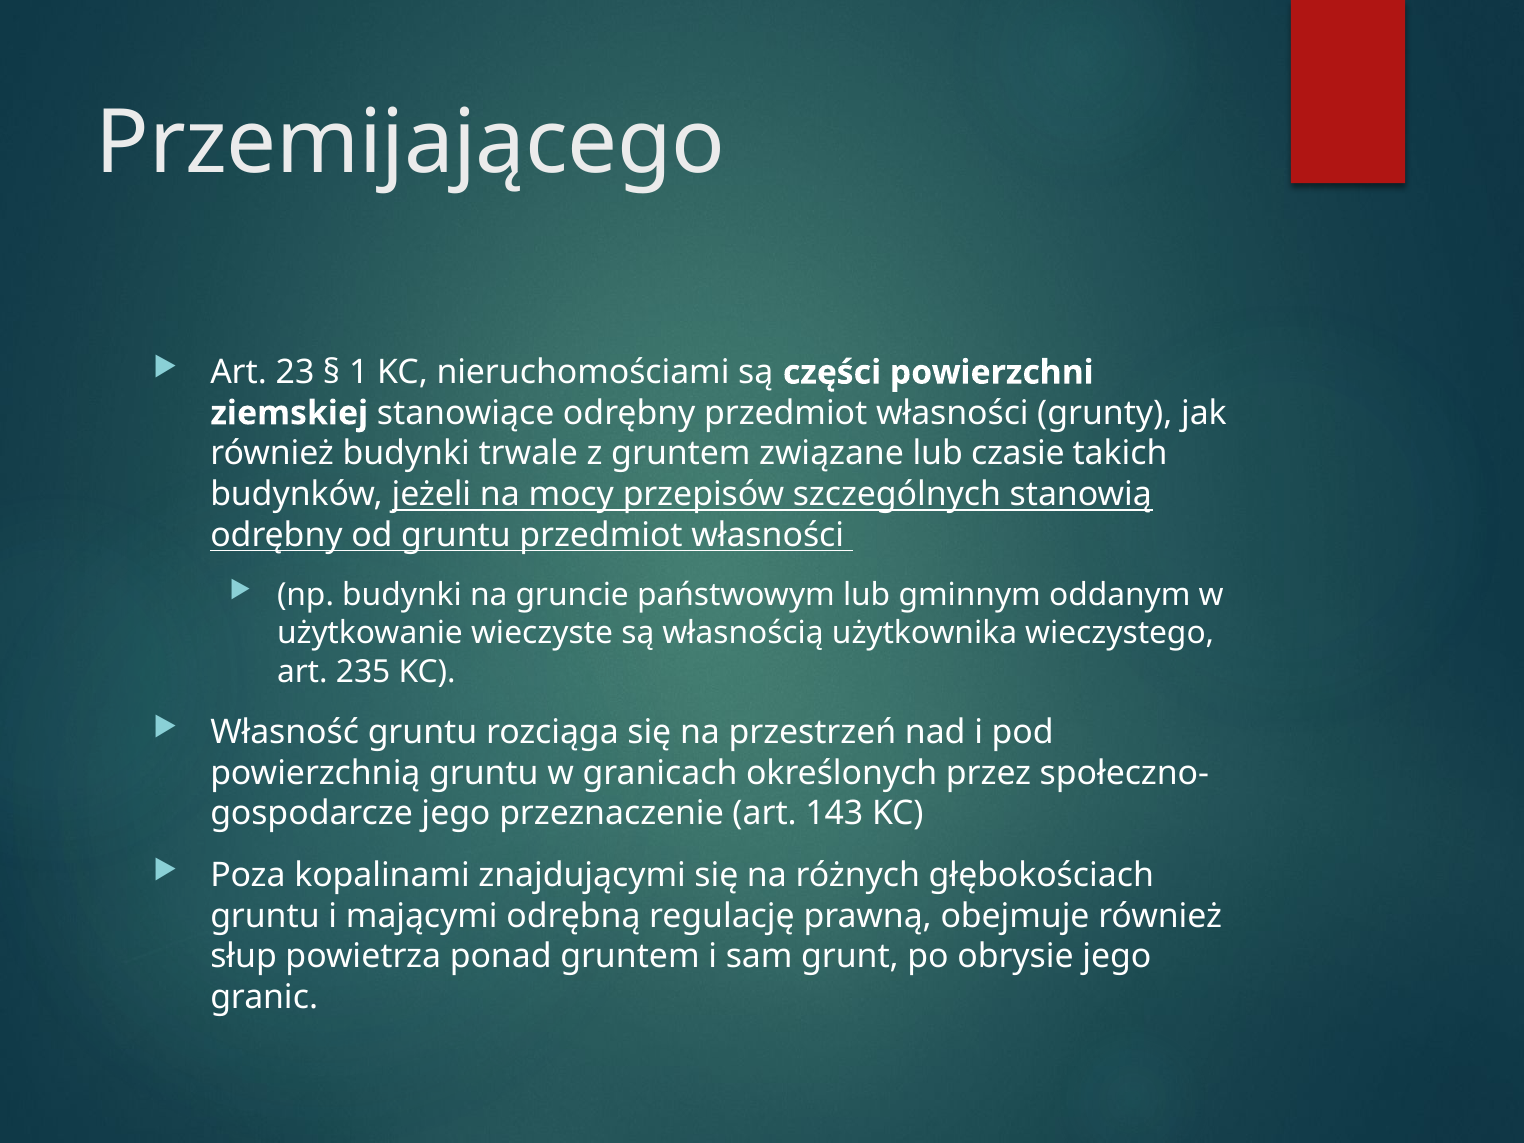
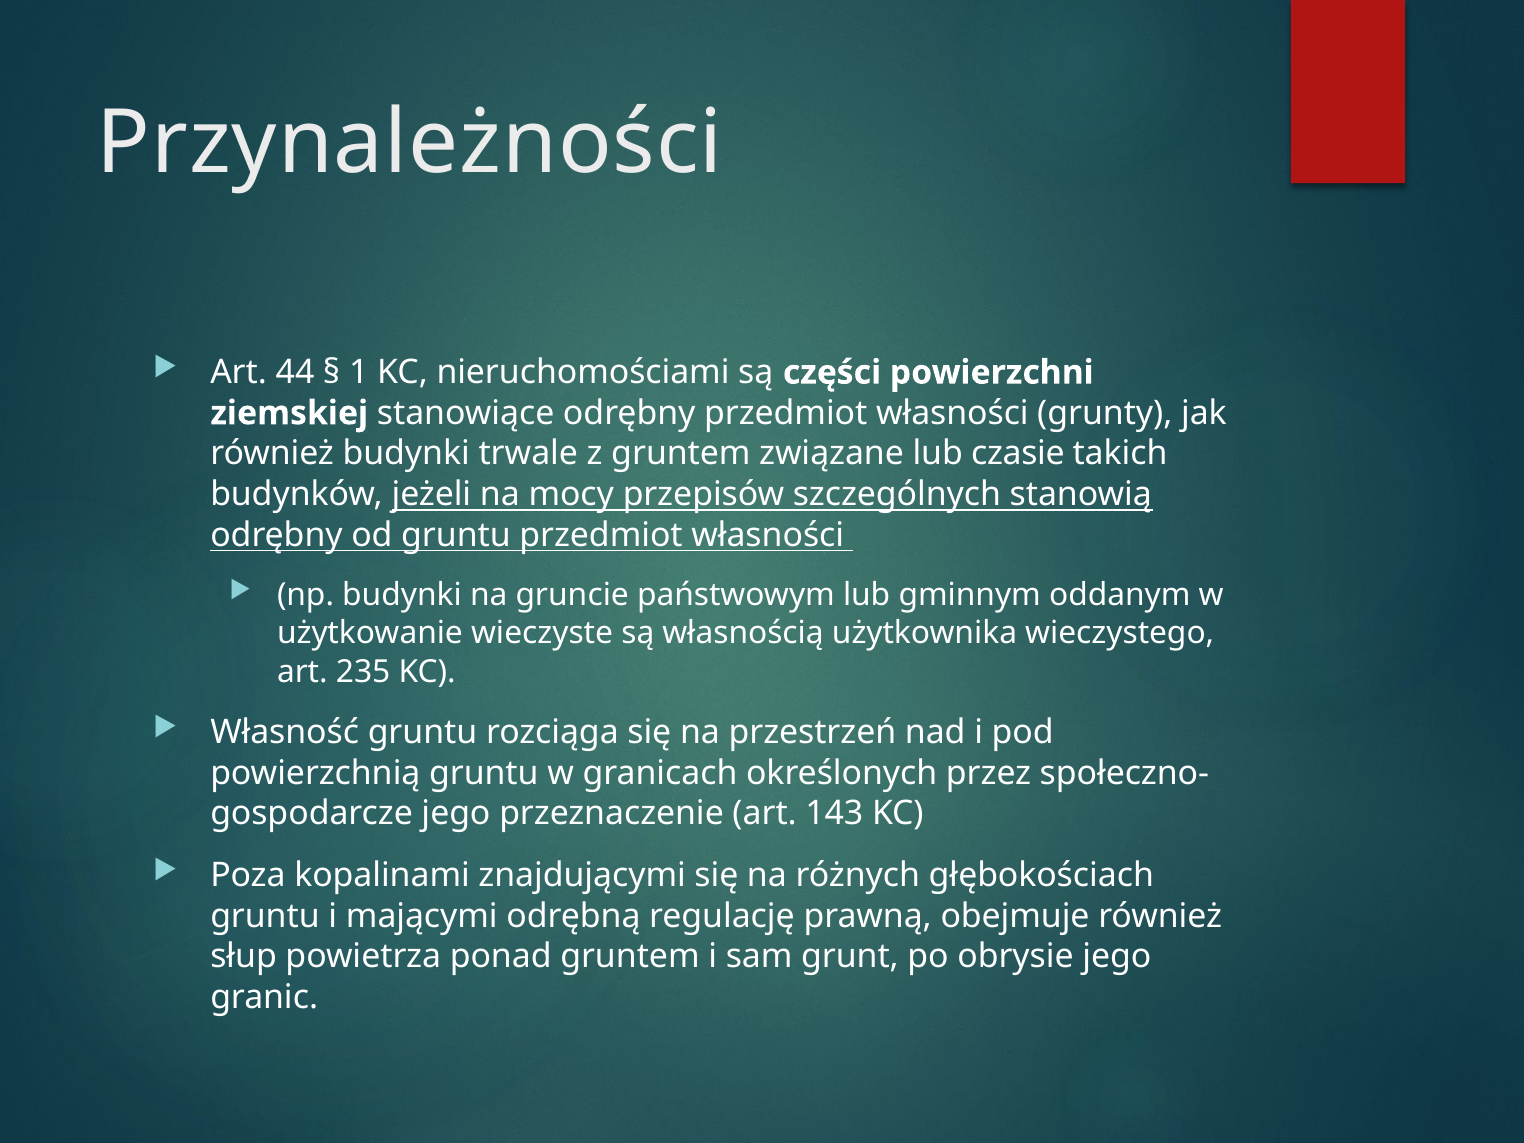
Przemijającego: Przemijającego -> Przynależności (410, 143)
23: 23 -> 44 (295, 372)
